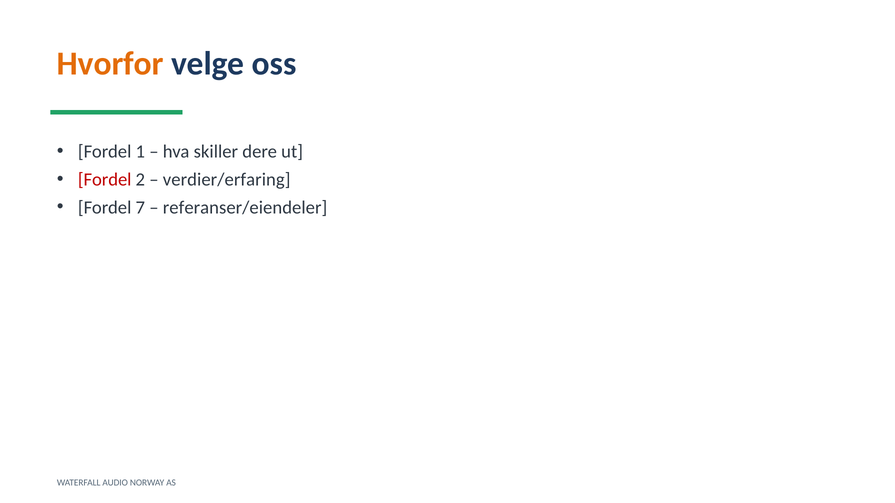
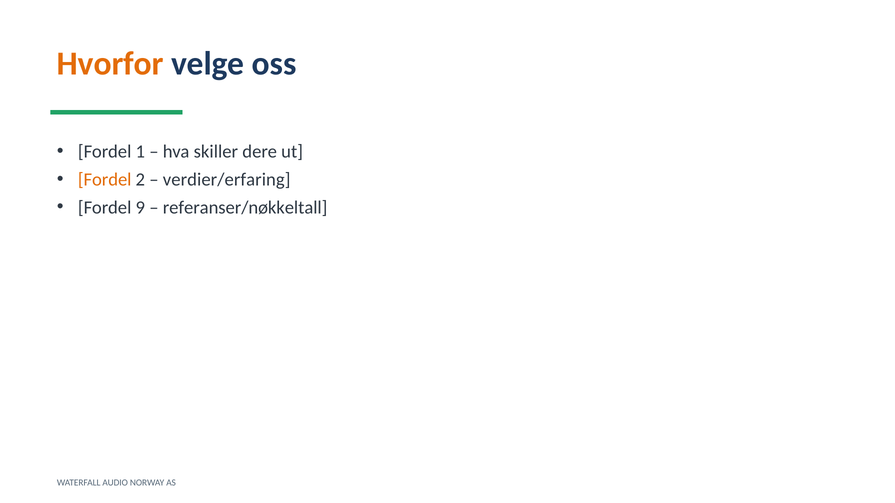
Fordel colour: red -> orange (105, 180)
7: 7 -> 9 (140, 208)
referanser/eiendeler: referanser/eiendeler -> referanser/nøkkeltall (245, 208)
